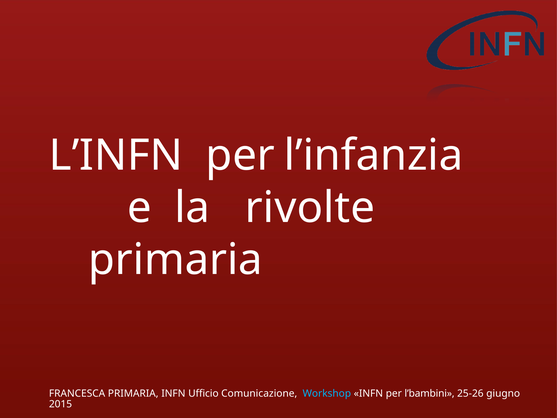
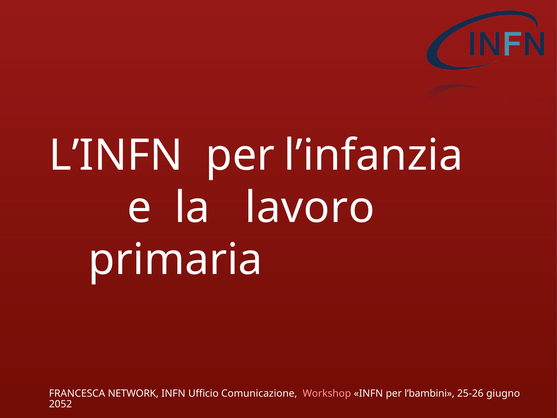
rivolte: rivolte -> lavoro (310, 208)
FRANCESCA PRIMARIA: PRIMARIA -> NETWORK (133, 393)
Workshop colour: light blue -> pink (327, 393)
2015: 2015 -> 2052 (61, 404)
